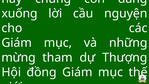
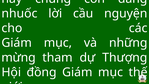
xuống: xuống -> nhuốc (19, 13)
